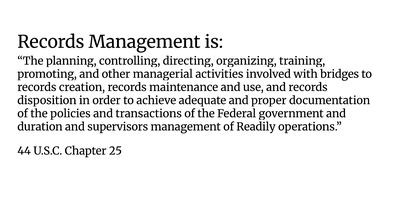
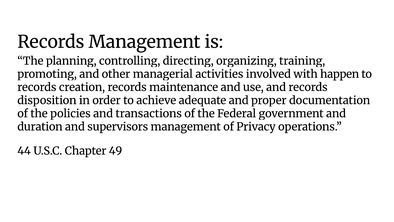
bridges: bridges -> happen (340, 74)
Readily: Readily -> Privacy (256, 127)
25: 25 -> 49 (116, 151)
